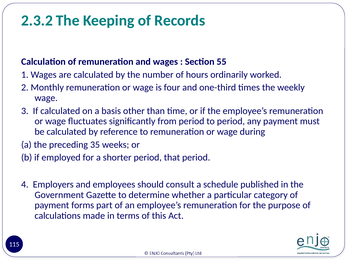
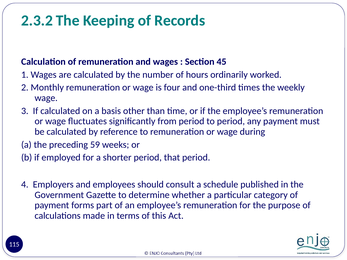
55: 55 -> 45 (221, 62)
35: 35 -> 59 (95, 145)
